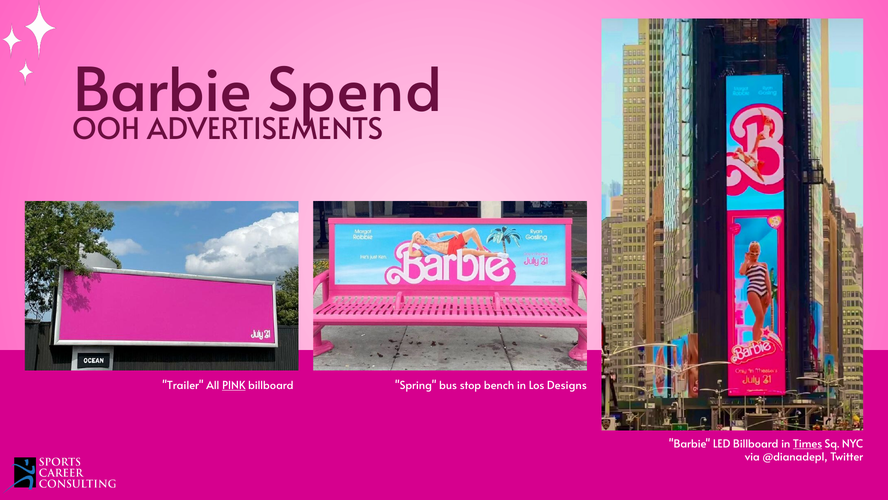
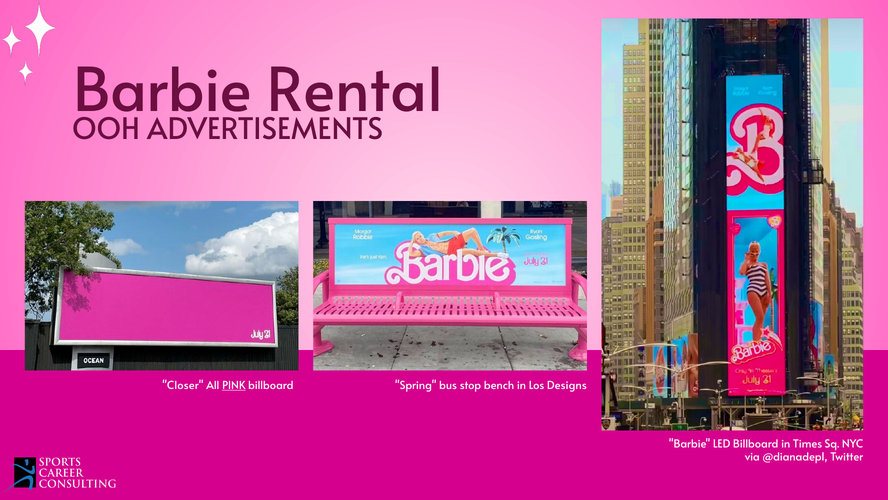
Spend: Spend -> Rental (355, 91)
Trailer: Trailer -> Closer (183, 385)
Times underline: present -> none (807, 444)
